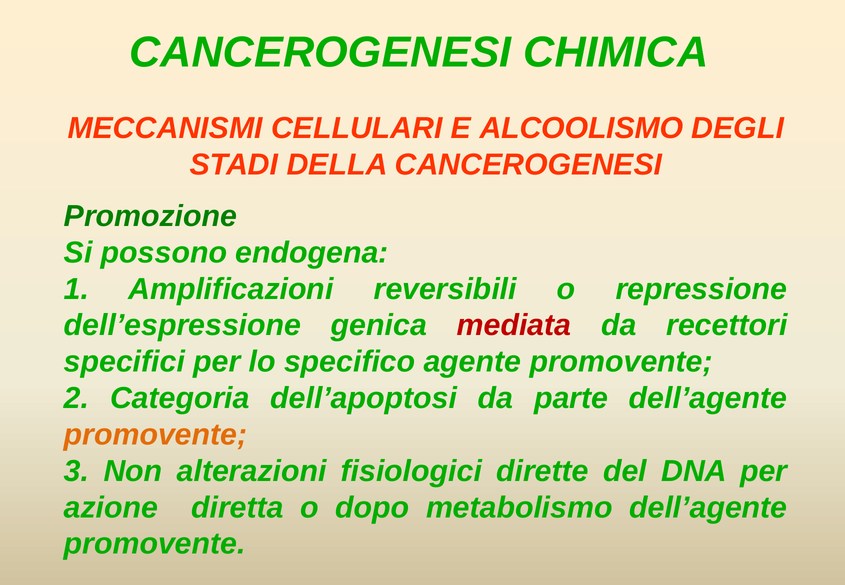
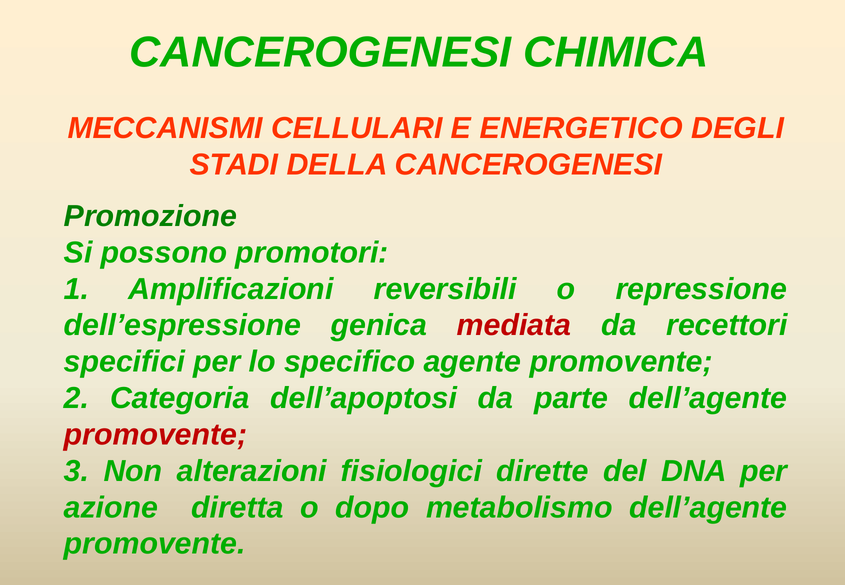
ALCOOLISMO: ALCOOLISMO -> ENERGETICO (581, 128)
endogena: endogena -> promotori (312, 253)
promovente colour: orange -> red (156, 435)
